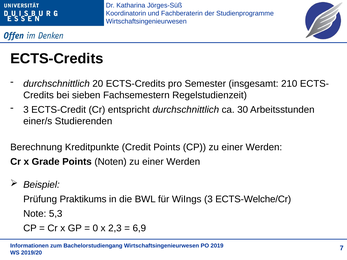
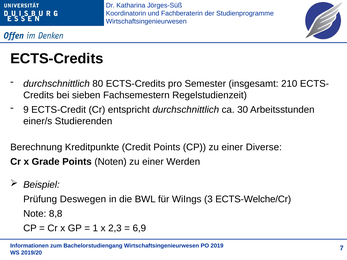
20: 20 -> 80 (98, 84)
3: 3 -> 9 (26, 110)
CP zu einer Werden: Werden -> Diverse (264, 147)
Praktikums: Praktikums -> Deswegen (83, 199)
5,3: 5,3 -> 8,8 (56, 214)
0: 0 -> 1 (95, 228)
